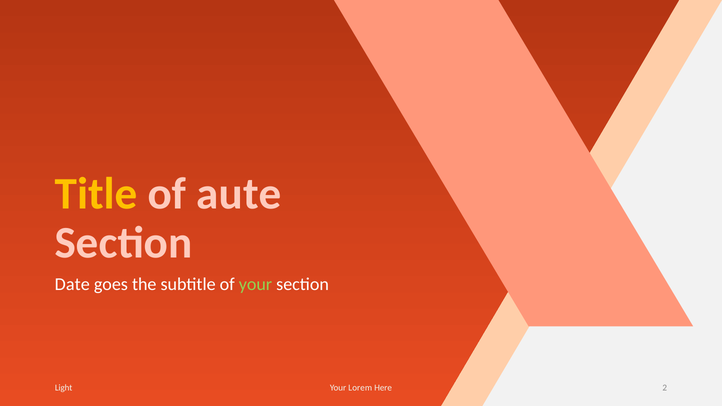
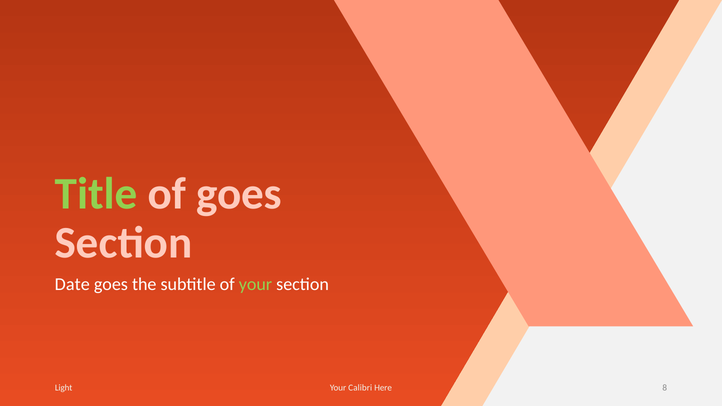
Title colour: yellow -> light green (96, 194)
of aute: aute -> goes (239, 194)
Lorem: Lorem -> Calibri (360, 388)
2: 2 -> 8 (665, 388)
